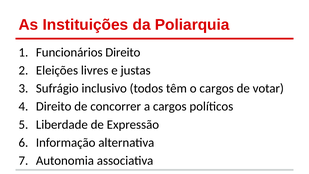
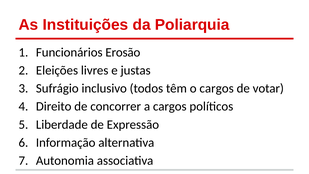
Funcionários Direito: Direito -> Erosão (123, 52)
